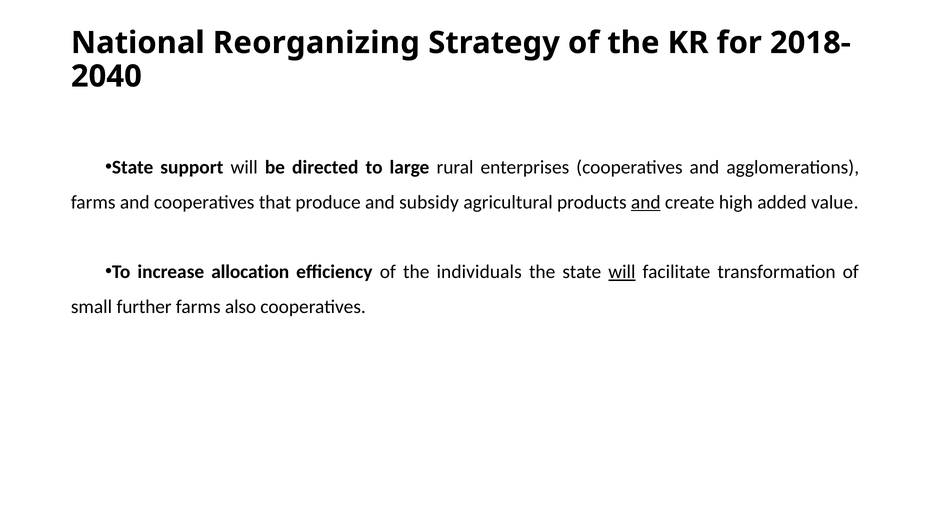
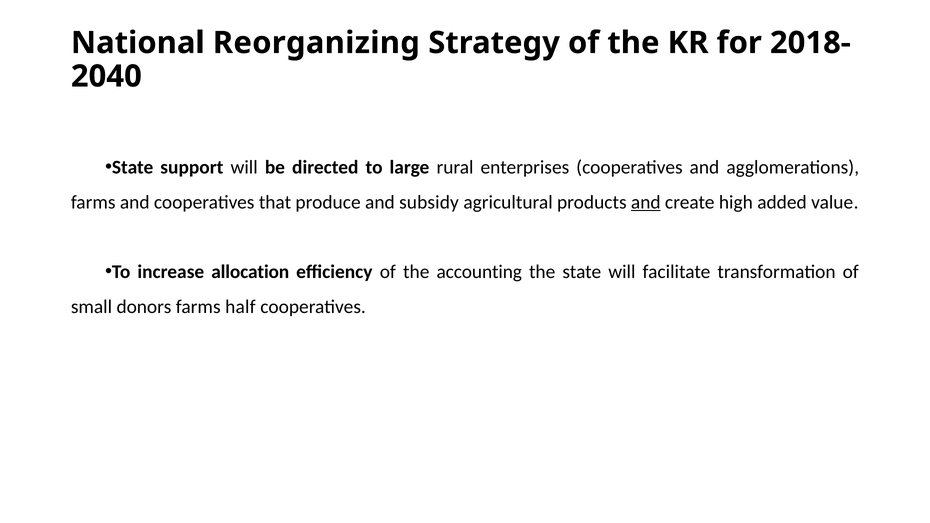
individuals: individuals -> accounting (479, 272)
will underline: present -> none (622, 272)
further: further -> donors (144, 307)
also: also -> half (240, 307)
